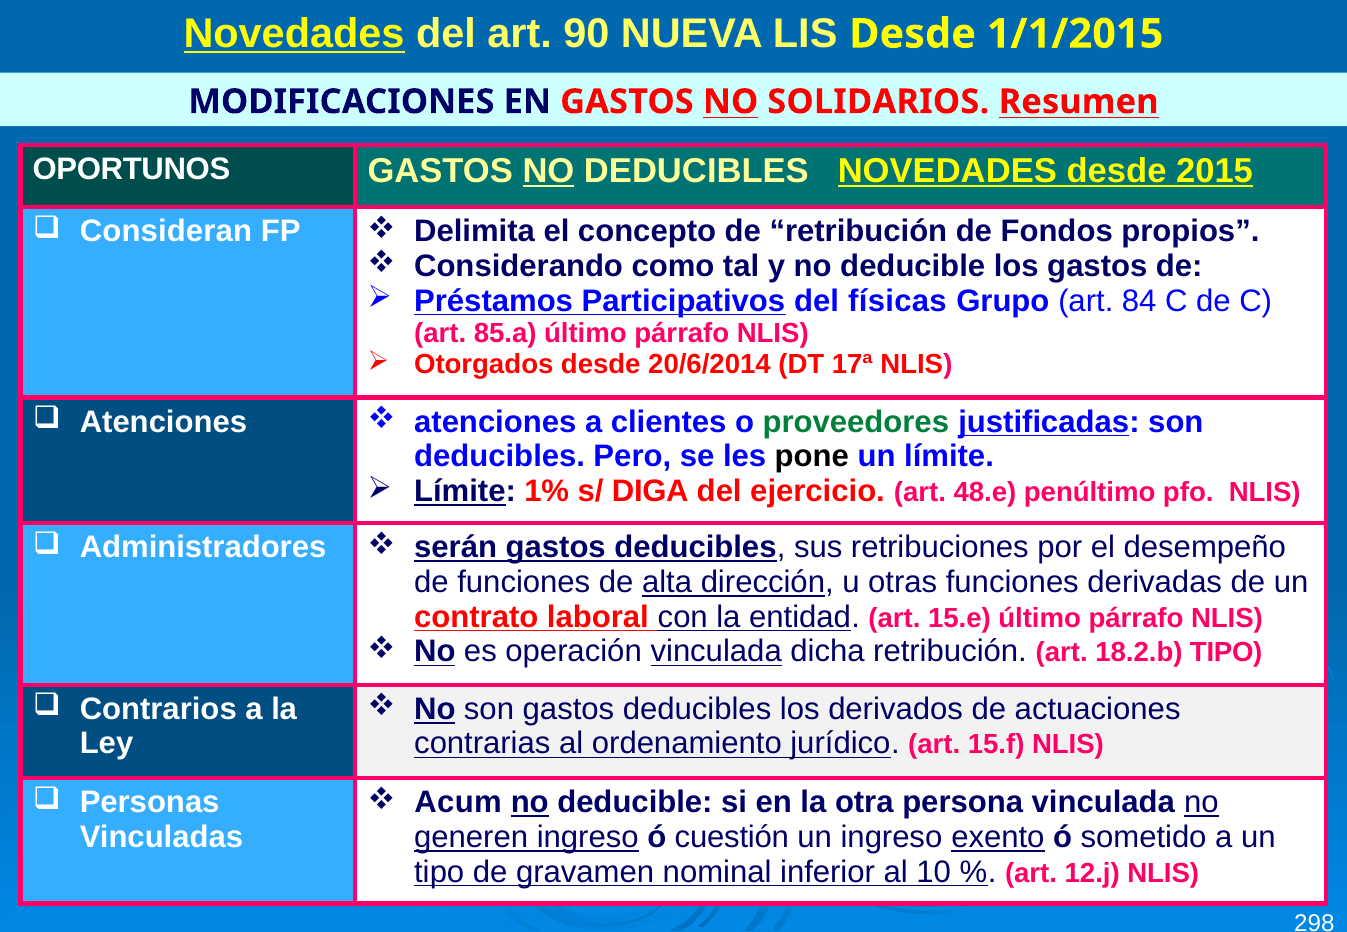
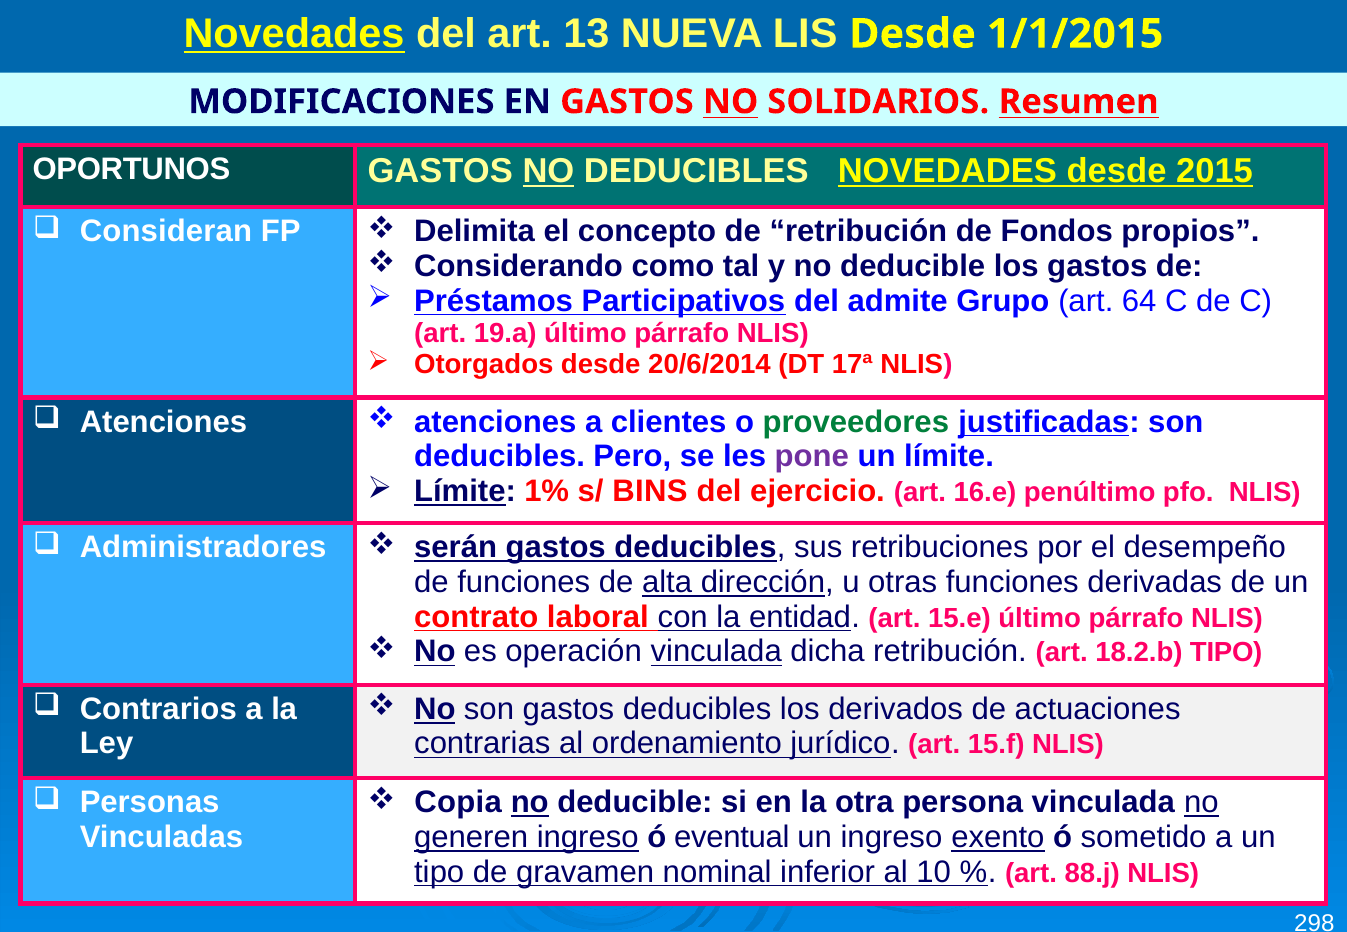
90: 90 -> 13 (586, 34)
físicas: físicas -> admite (898, 301)
84: 84 -> 64 (1139, 301)
85.a: 85.a -> 19.a (505, 334)
pone colour: black -> purple (812, 457)
DIGA: DIGA -> BINS (650, 492)
48.e: 48.e -> 16.e (985, 493)
Acum: Acum -> Copia (458, 803)
cuestión: cuestión -> eventual (732, 837)
12.j: 12.j -> 88.j (1092, 873)
